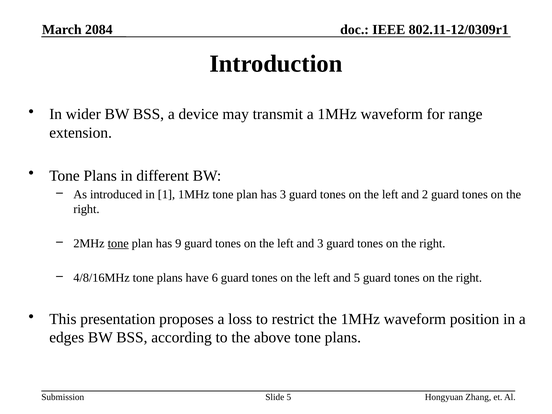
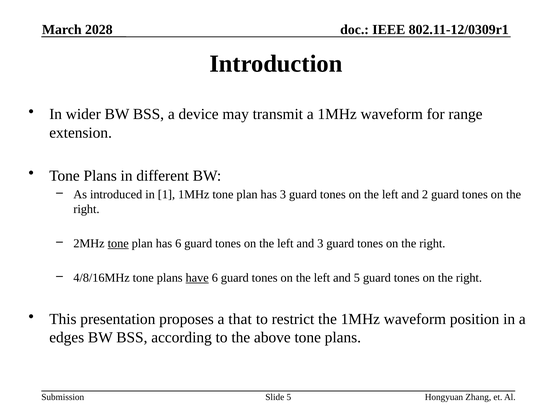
2084: 2084 -> 2028 (99, 30)
has 9: 9 -> 6 (178, 243)
have underline: none -> present (197, 278)
loss: loss -> that (240, 319)
